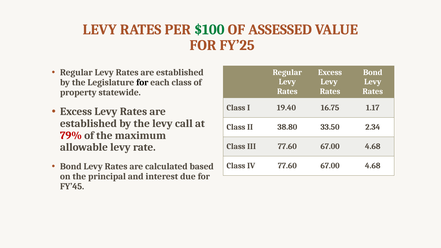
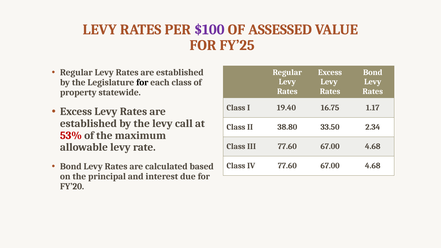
$100 colour: green -> purple (209, 30)
79%: 79% -> 53% (71, 135)
FY’45: FY’45 -> FY’20 (72, 186)
